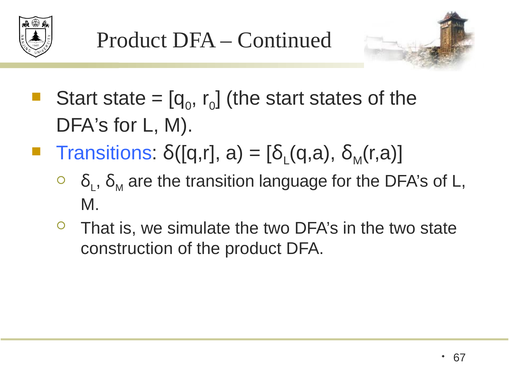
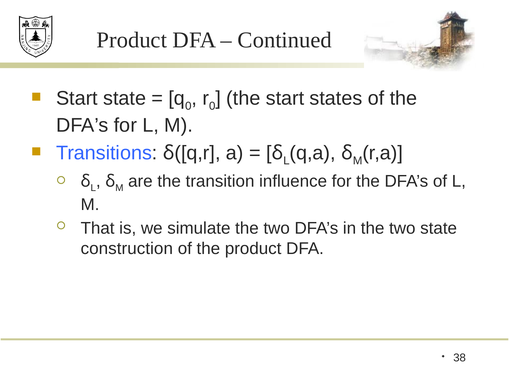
language: language -> influence (293, 182)
67: 67 -> 38 (460, 358)
